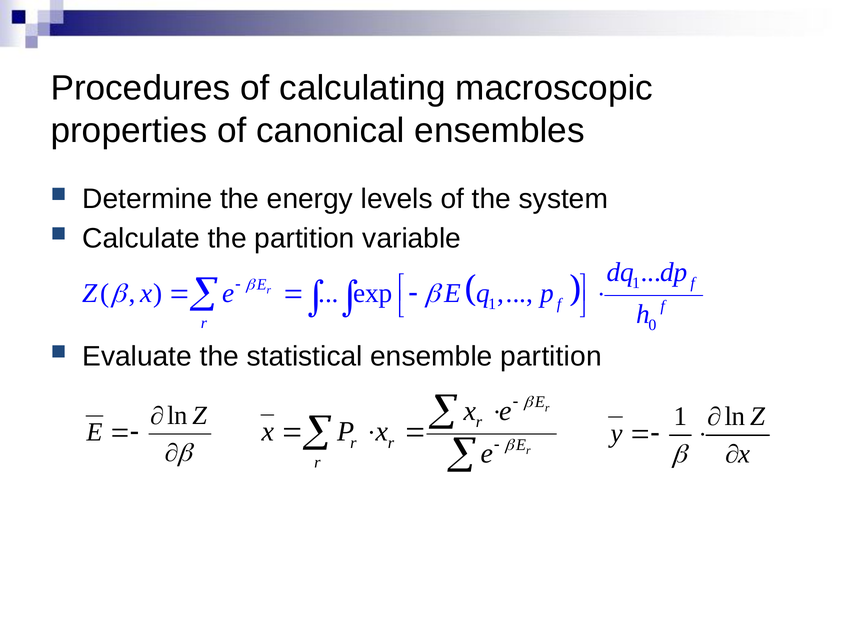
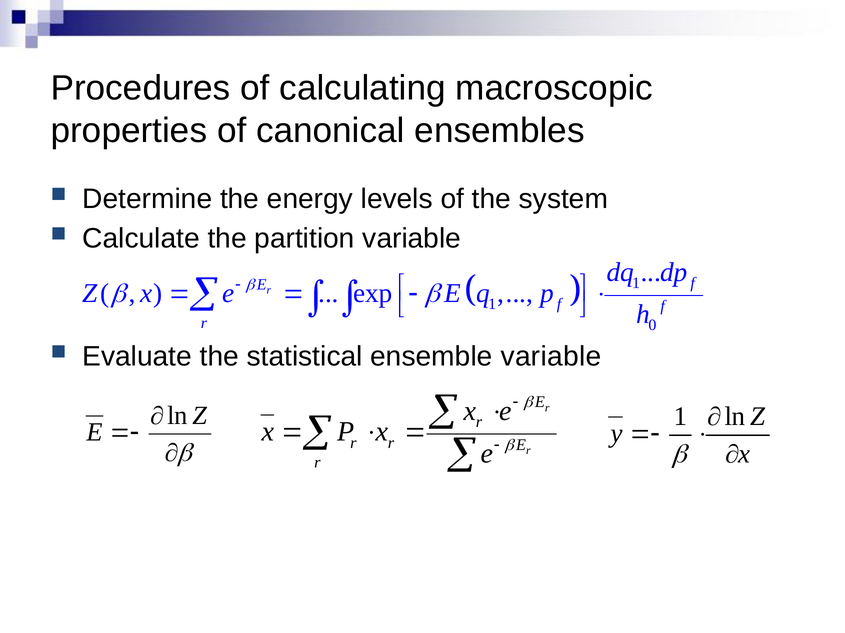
ensemble partition: partition -> variable (551, 357)
